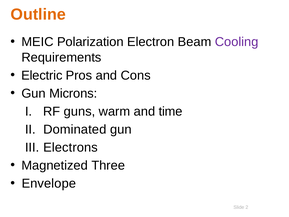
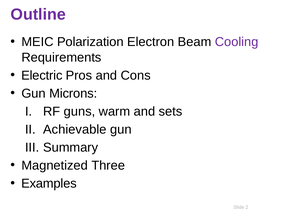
Outline colour: orange -> purple (38, 14)
time: time -> sets (171, 111)
Dominated: Dominated -> Achievable (75, 129)
Electrons: Electrons -> Summary (71, 147)
Envelope: Envelope -> Examples (49, 183)
